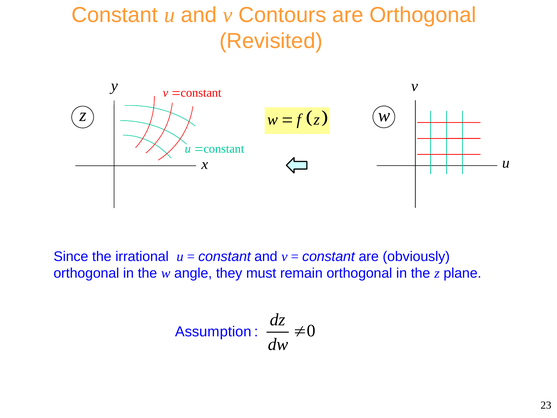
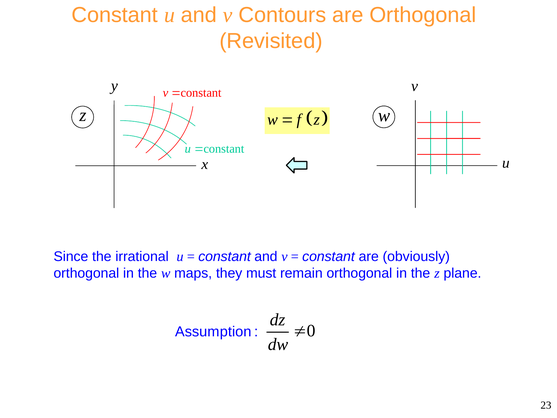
angle: angle -> maps (193, 273)
